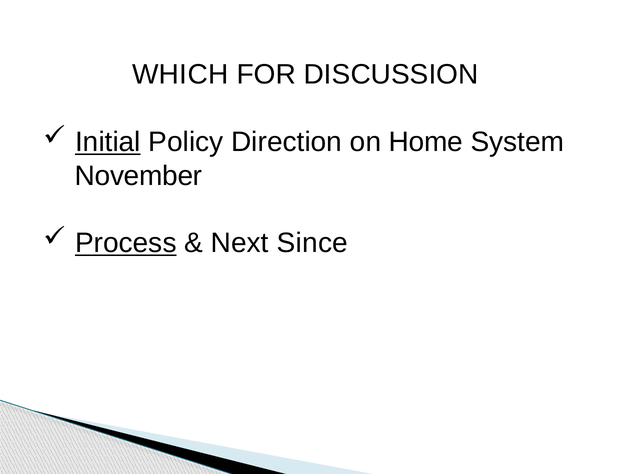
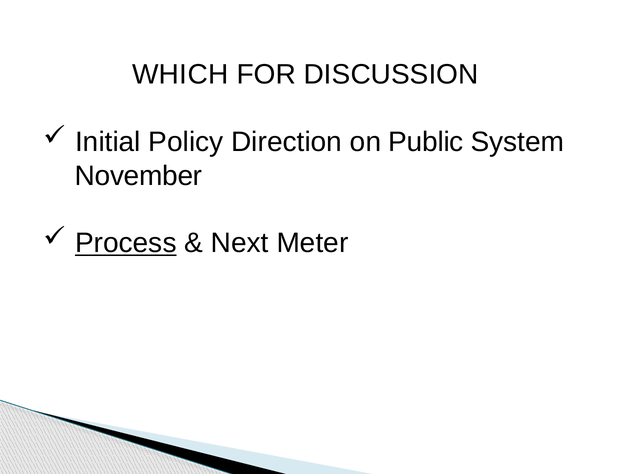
Initial underline: present -> none (108, 142)
Home: Home -> Public (426, 142)
Since: Since -> Meter (312, 243)
